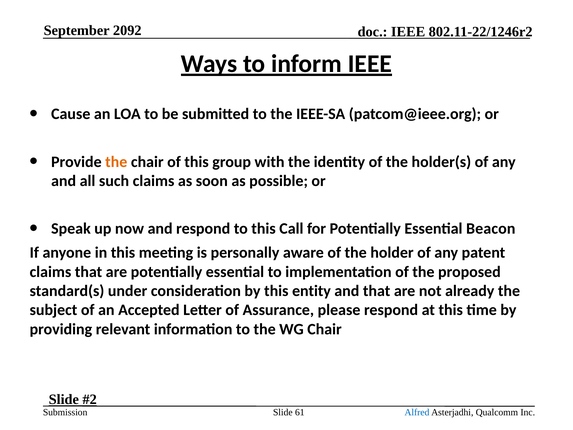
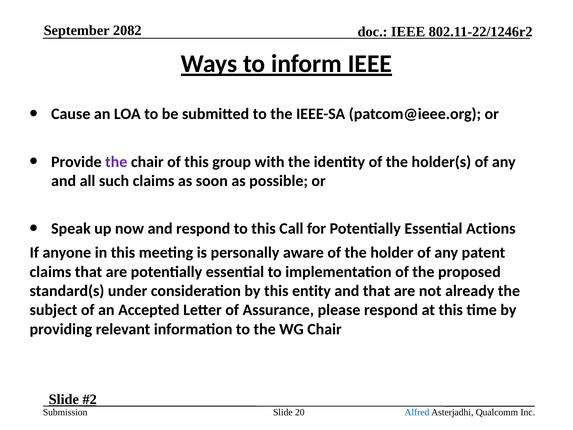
2092: 2092 -> 2082 (127, 30)
the colour: orange -> purple (116, 162)
Beacon: Beacon -> Actions (491, 229)
61: 61 -> 20 (300, 412)
